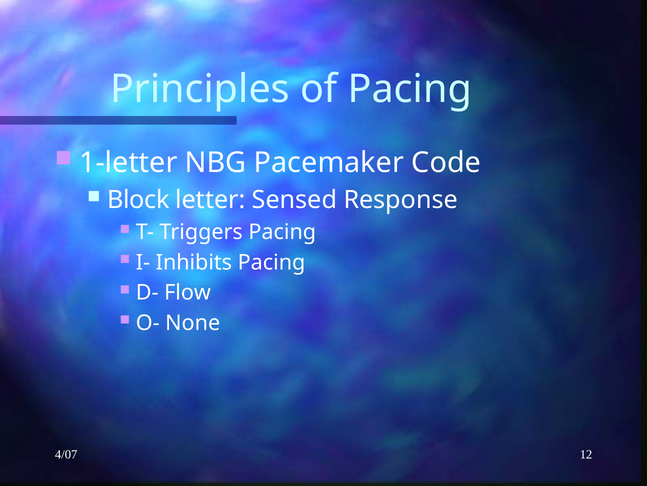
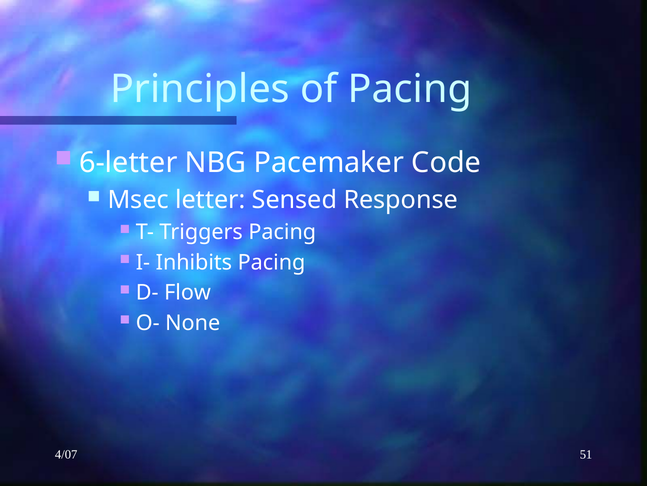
1-letter: 1-letter -> 6-letter (128, 163)
Block: Block -> Msec (138, 200)
12: 12 -> 51 (586, 454)
